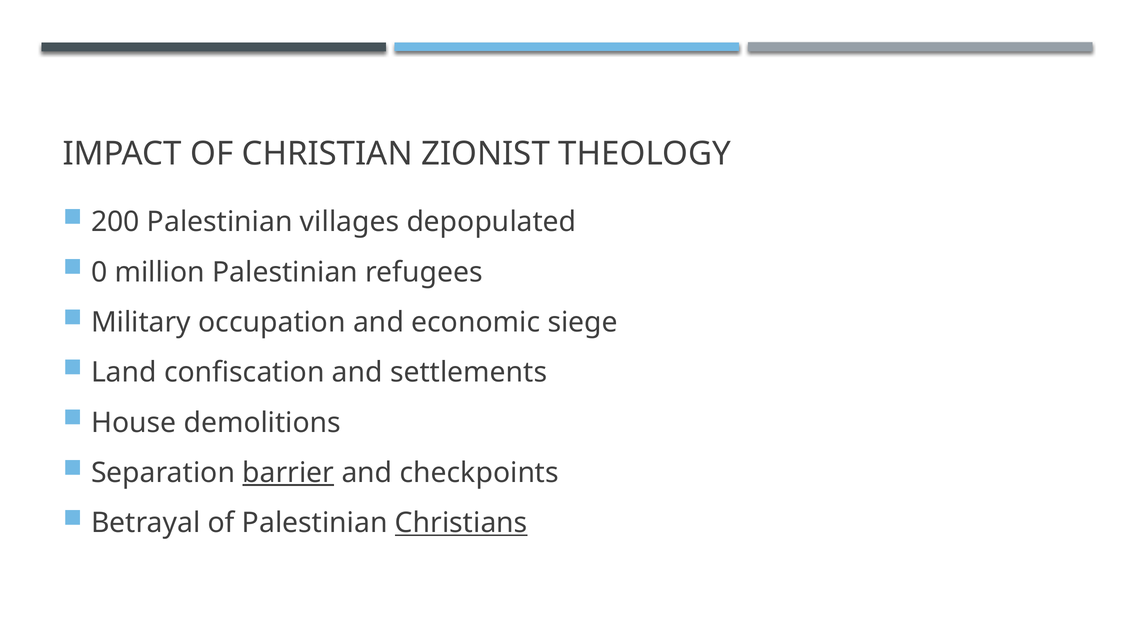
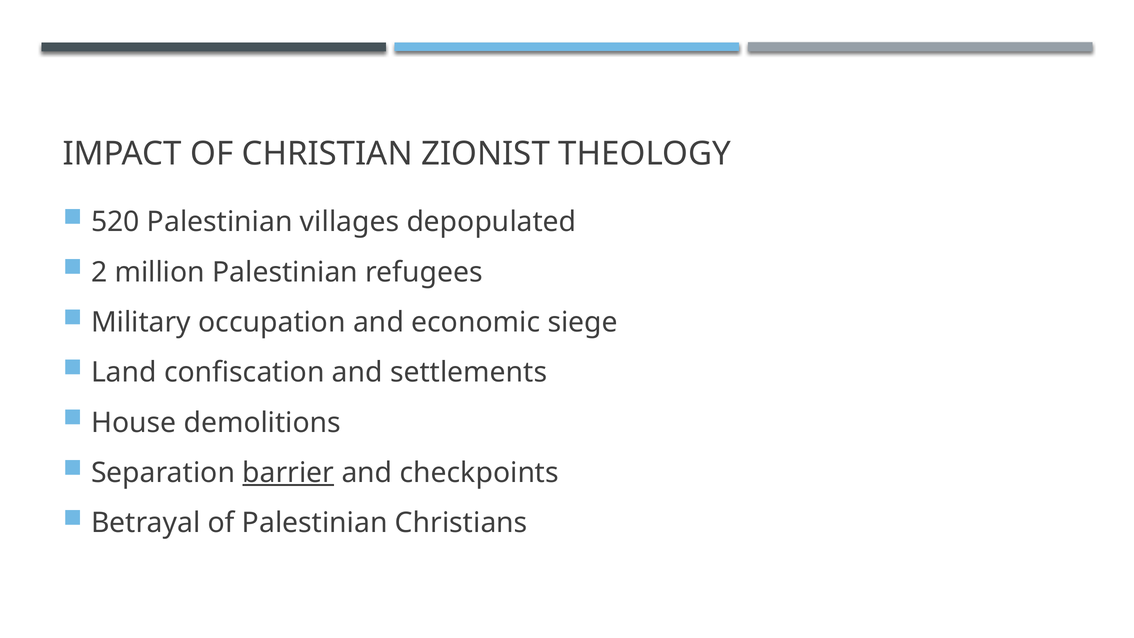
200: 200 -> 520 (115, 222)
0: 0 -> 2 (99, 272)
Christians underline: present -> none (461, 523)
